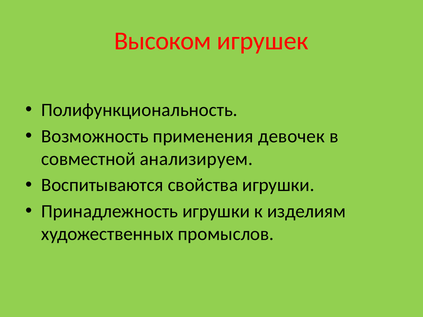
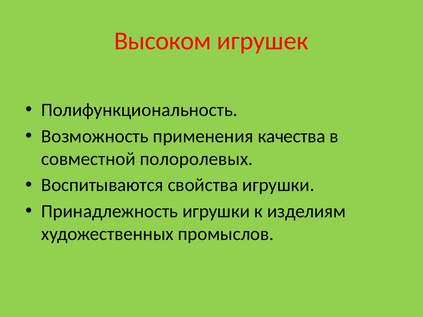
девочек: девочек -> качества (292, 136)
анализируем: анализируем -> полоролевых (196, 159)
